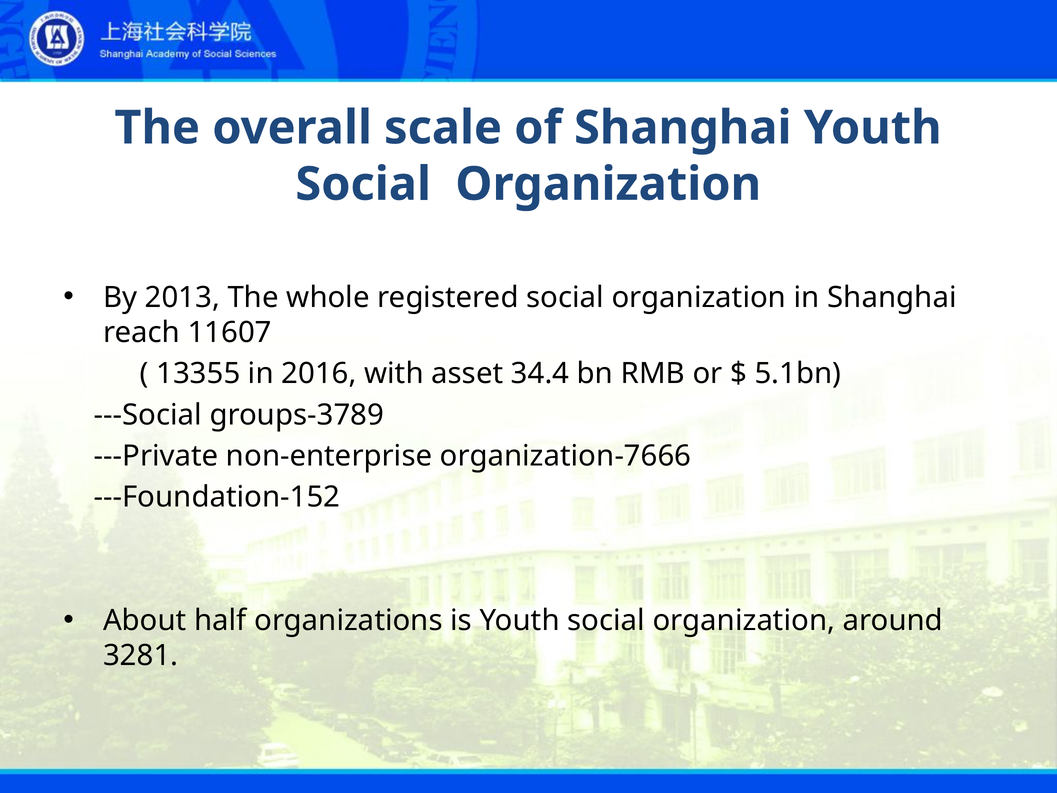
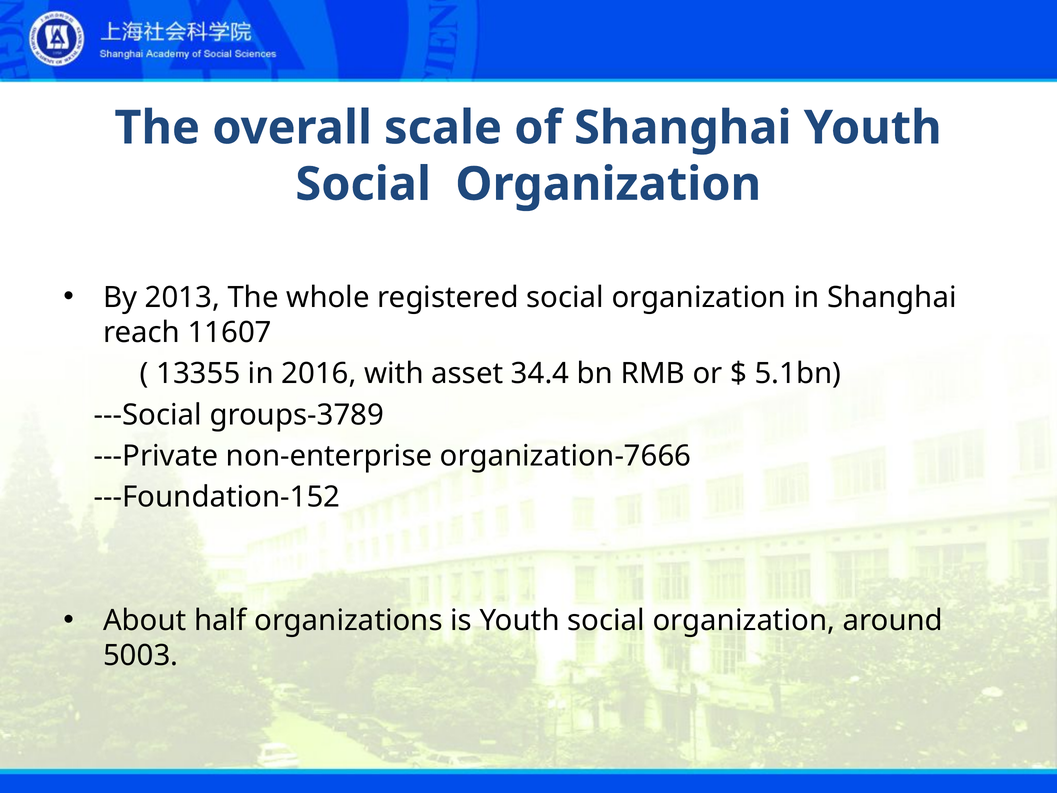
3281: 3281 -> 5003 (141, 656)
